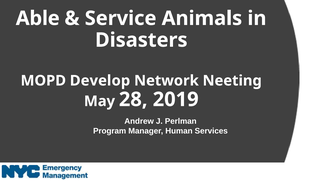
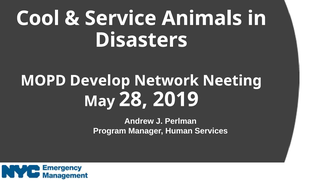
Able: Able -> Cool (38, 18)
